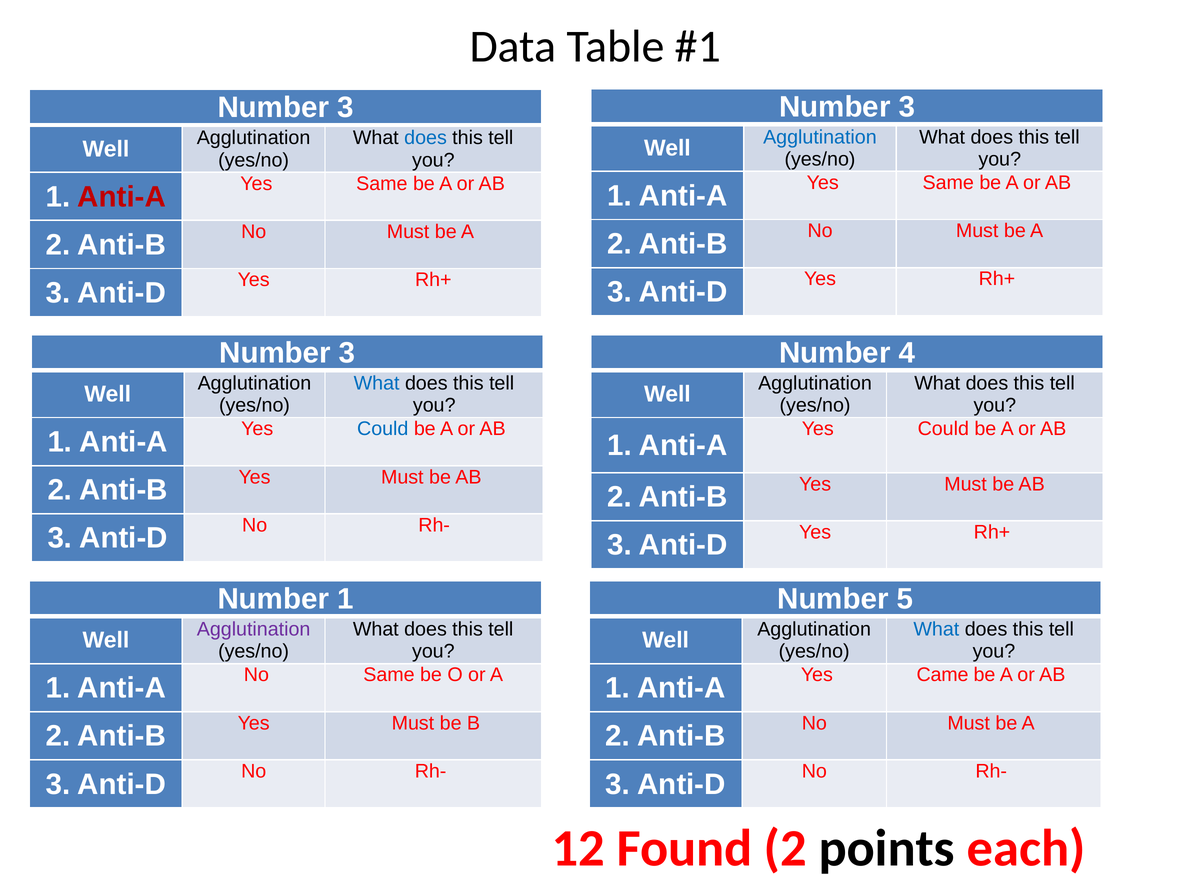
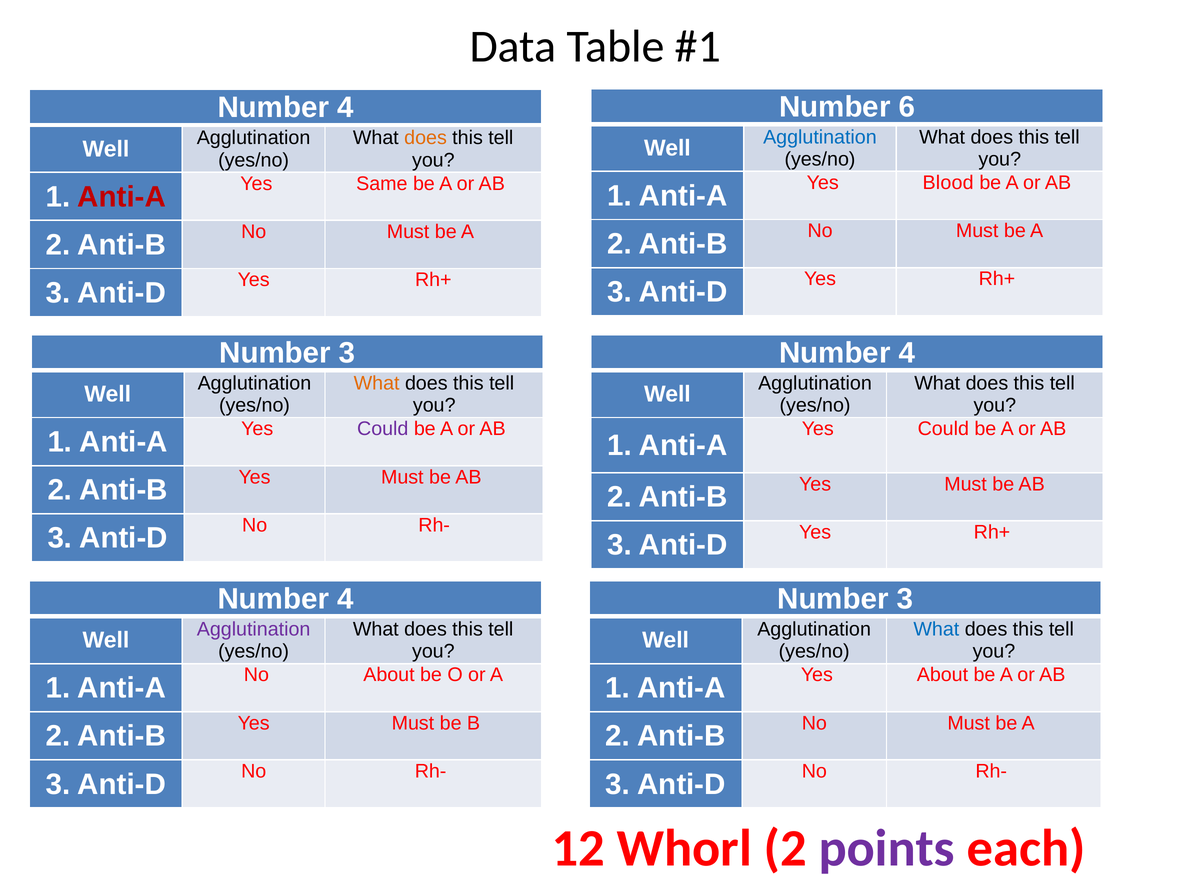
3: 3 -> 6 (907, 107)
3: 3 -> 4 (345, 108)
does colour: blue -> orange (426, 138)
Same: Same -> Blood (948, 183)
What colour: blue -> orange (377, 383)
Could colour: blue -> purple (383, 429)
1: 1 -> 4 (345, 599)
5: 5 -> 3 (905, 599)
No Same: Same -> About (389, 675)
Yes Came: Came -> About (942, 675)
Found: Found -> Whorl (684, 849)
points colour: black -> purple (887, 849)
